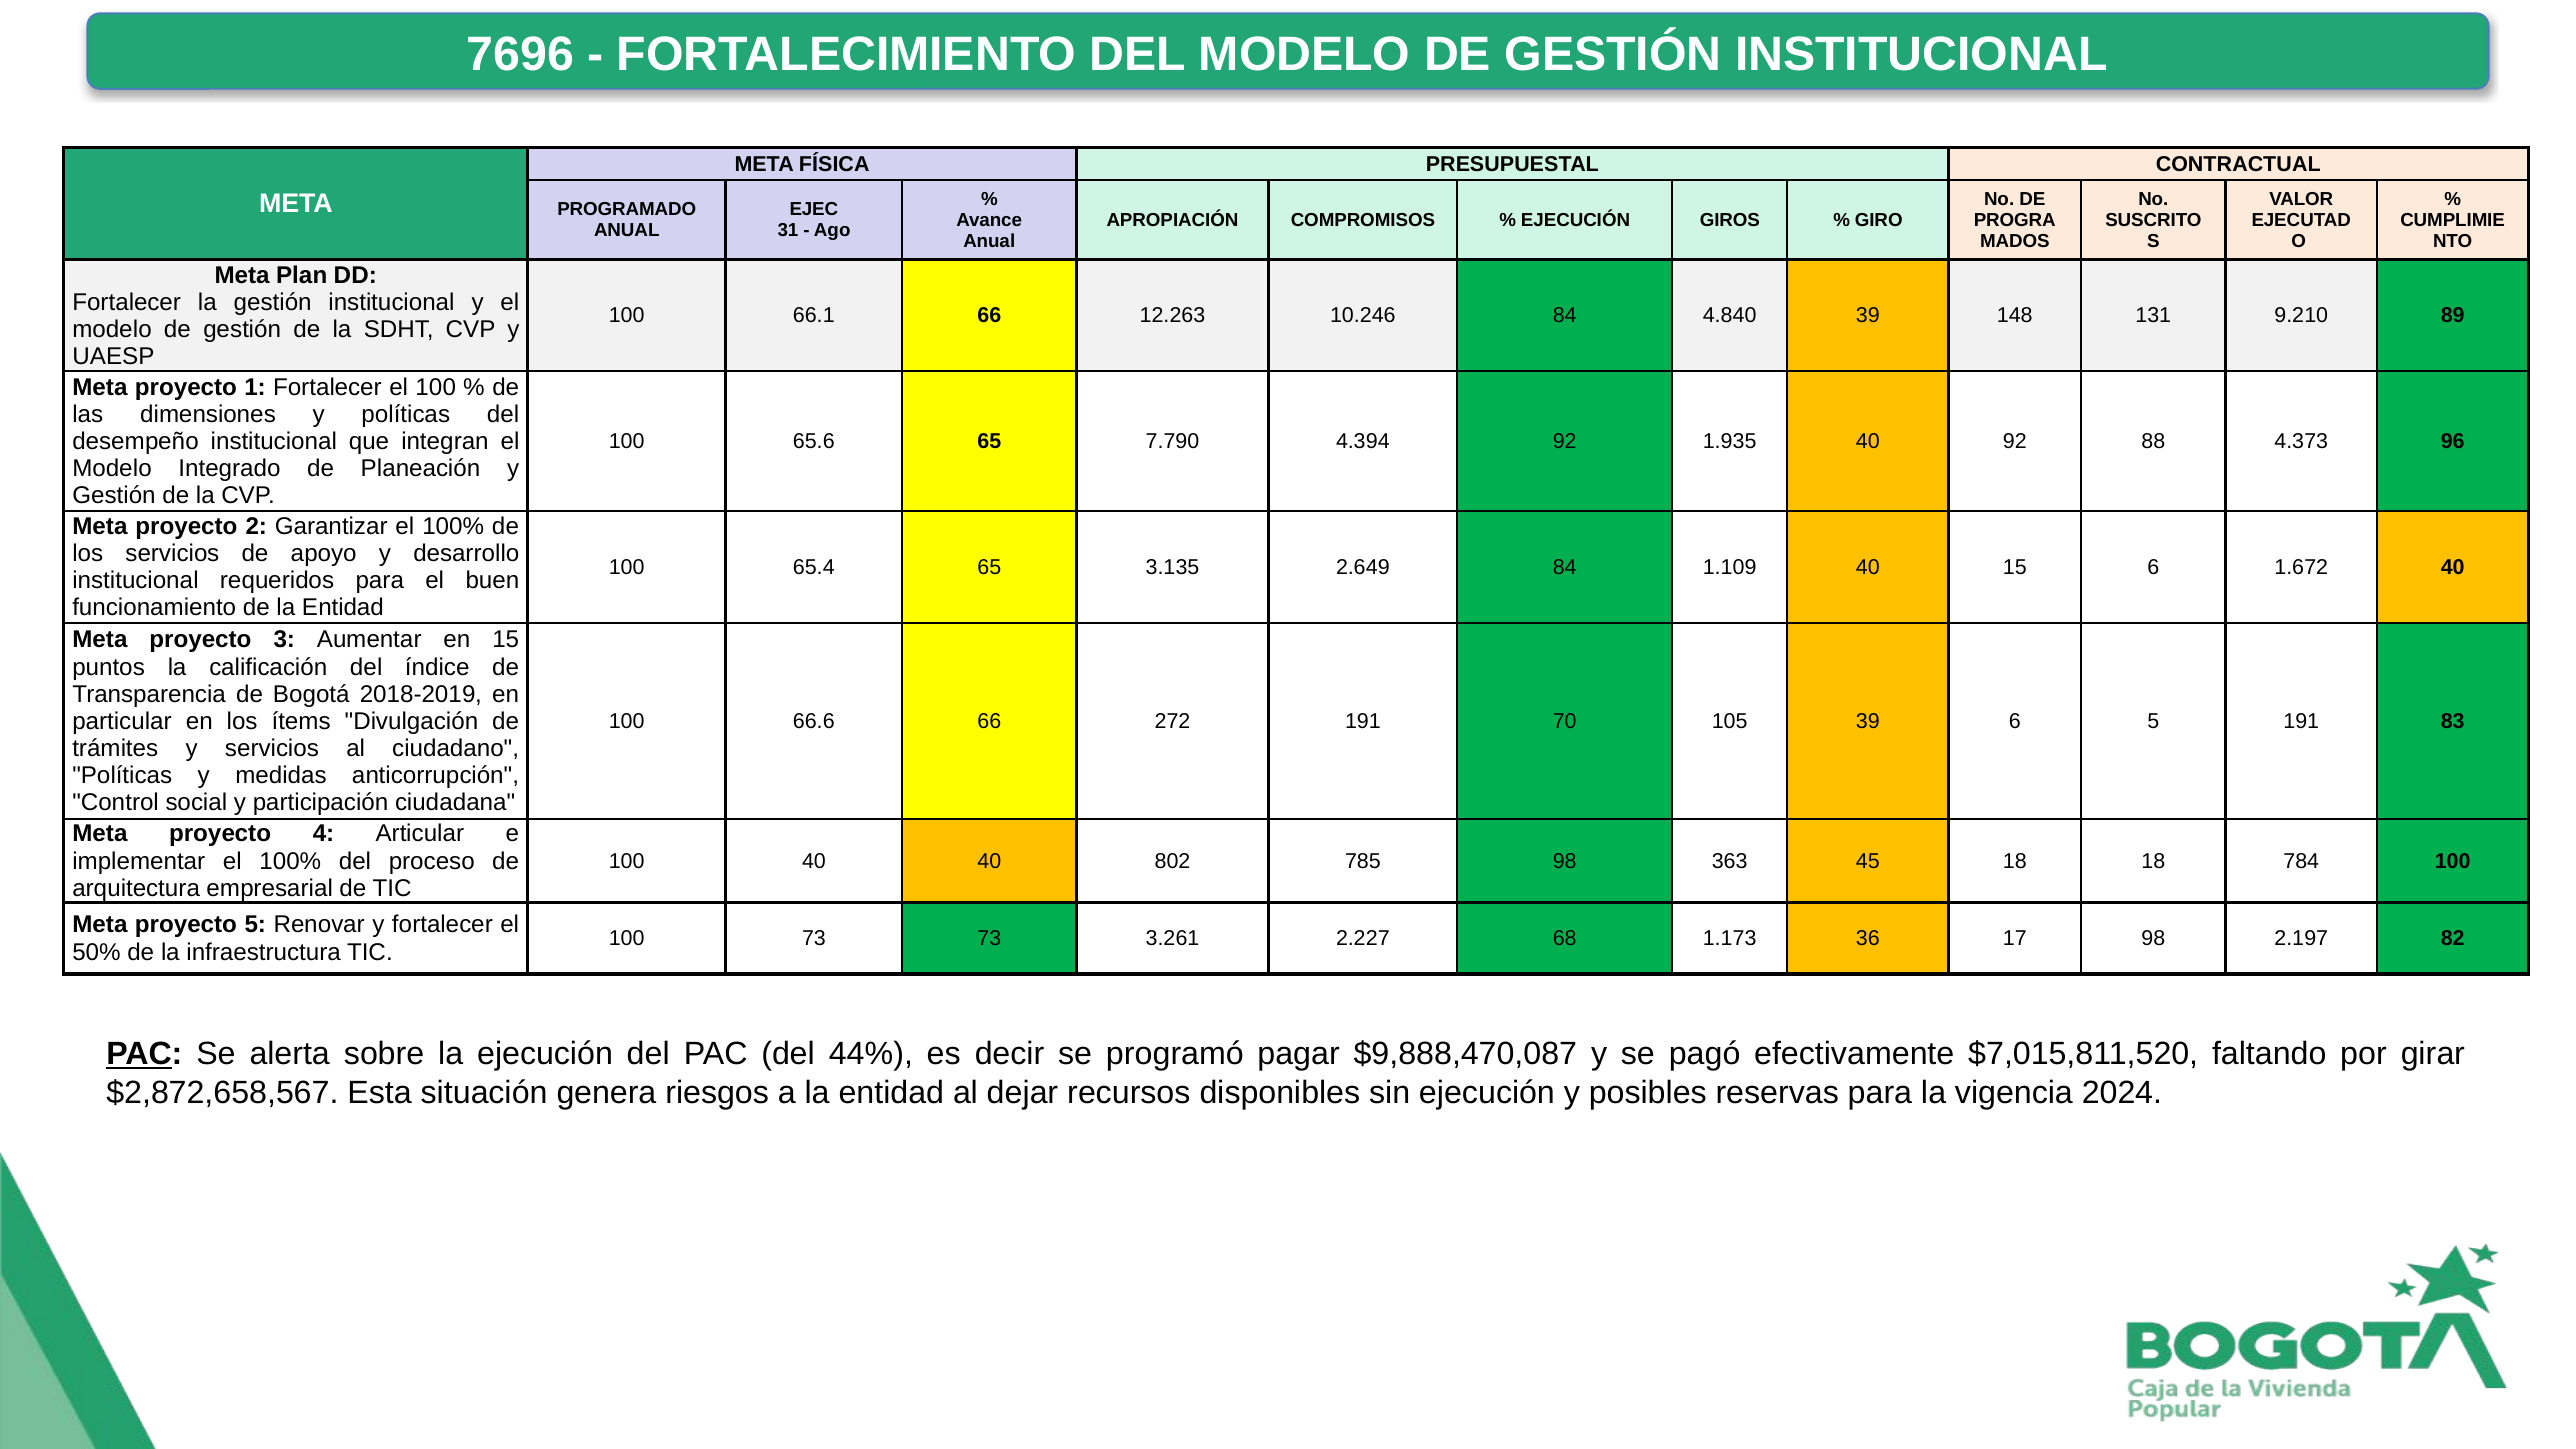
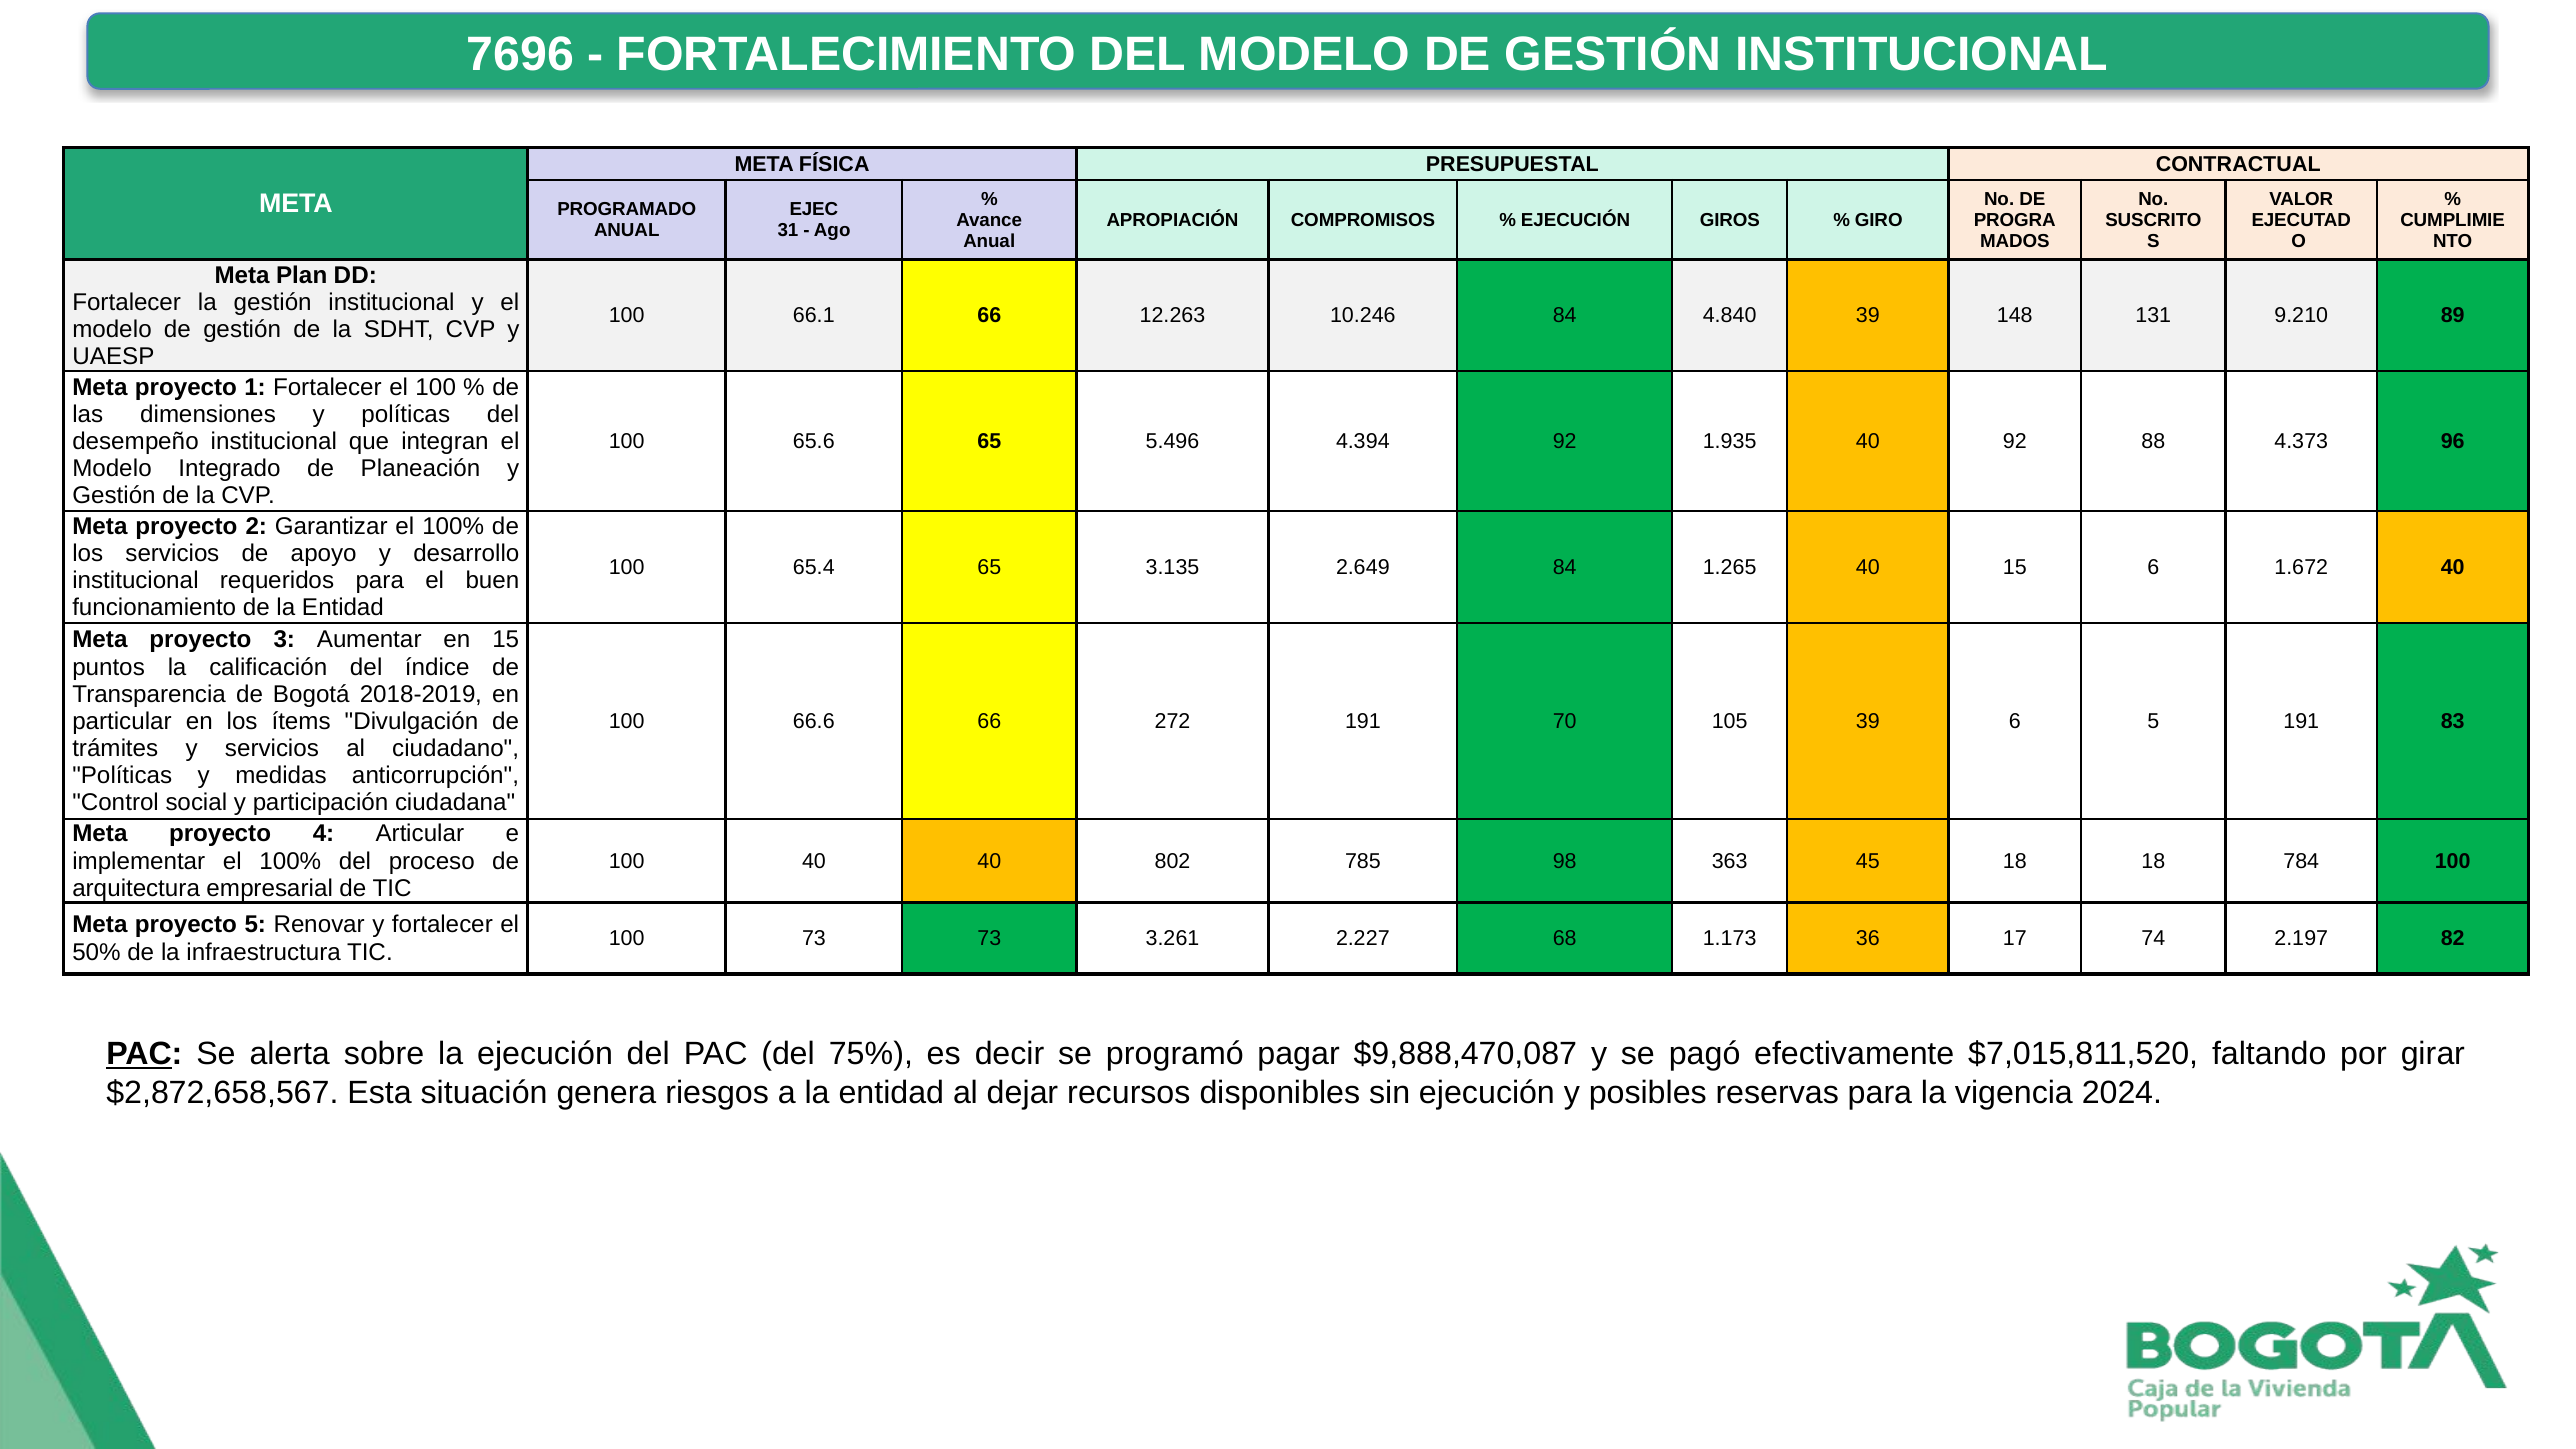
7.790: 7.790 -> 5.496 (1172, 442)
1.109: 1.109 -> 1.265 (1730, 567)
17 98: 98 -> 74 (2153, 939)
44%: 44% -> 75% (871, 1054)
